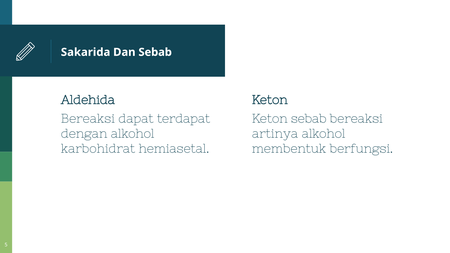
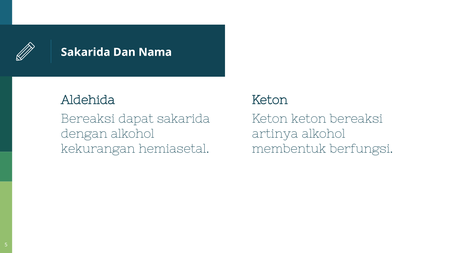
Dan Sebab: Sebab -> Nama (155, 52)
dapat terdapat: terdapat -> sakarida (184, 119)
sebab: sebab -> keton (309, 119)
karbohidrat: karbohidrat -> kekurangan (98, 149)
